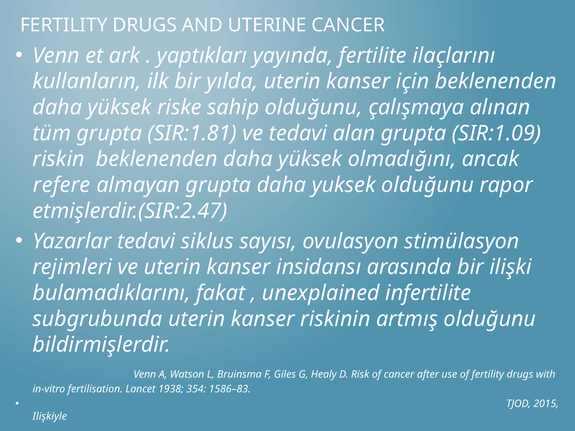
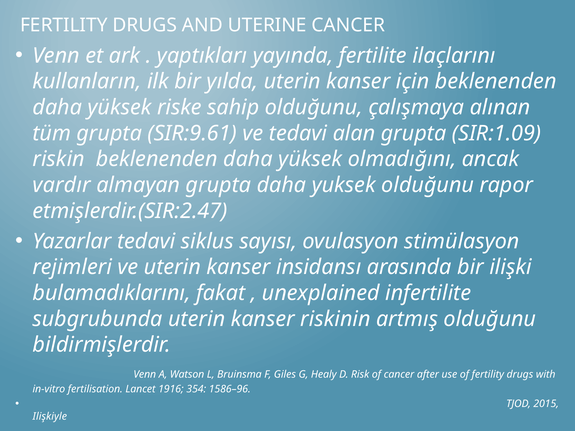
SIR:1.81: SIR:1.81 -> SIR:9.61 (192, 133)
refere: refere -> vardır (62, 185)
1938: 1938 -> 1916 (171, 389)
1586–83: 1586–83 -> 1586–96 (230, 389)
